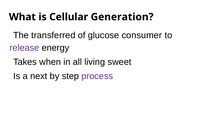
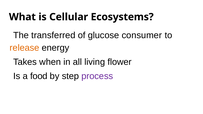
Generation: Generation -> Ecosystems (122, 17)
release colour: purple -> orange (24, 48)
sweet: sweet -> flower (120, 62)
next: next -> food (39, 76)
